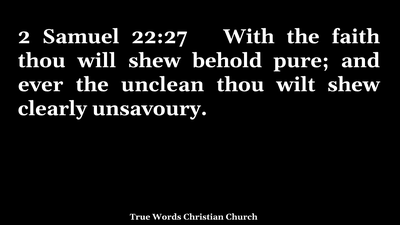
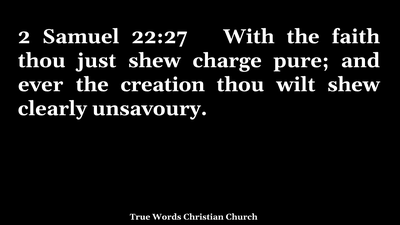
will: will -> just (97, 61)
behold: behold -> charge (227, 61)
unclean: unclean -> creation (163, 85)
